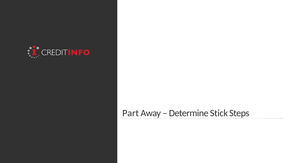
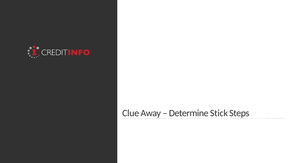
Part: Part -> Clue (131, 113)
